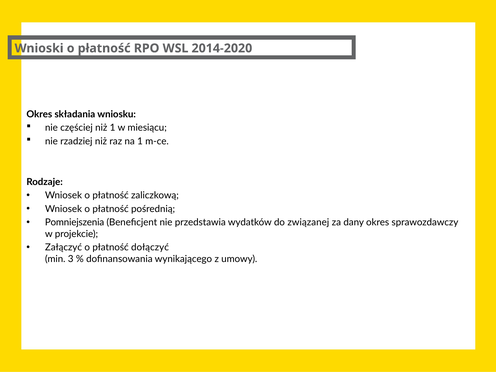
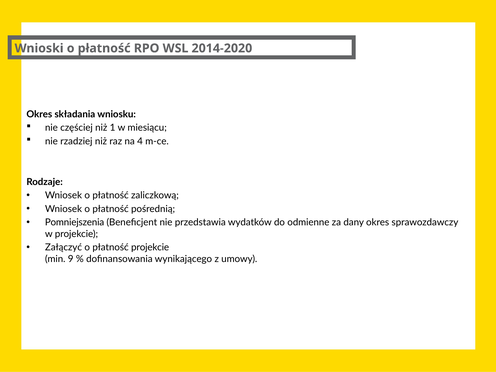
na 1: 1 -> 4 (140, 141)
związanej: związanej -> odmienne (308, 222)
płatność dołączyć: dołączyć -> projekcie (150, 247)
3: 3 -> 9 (71, 259)
